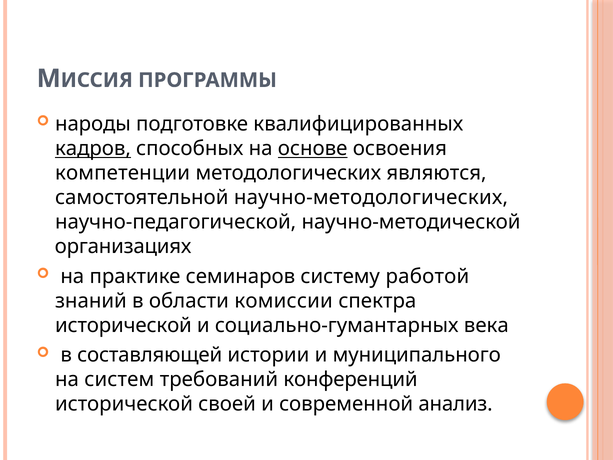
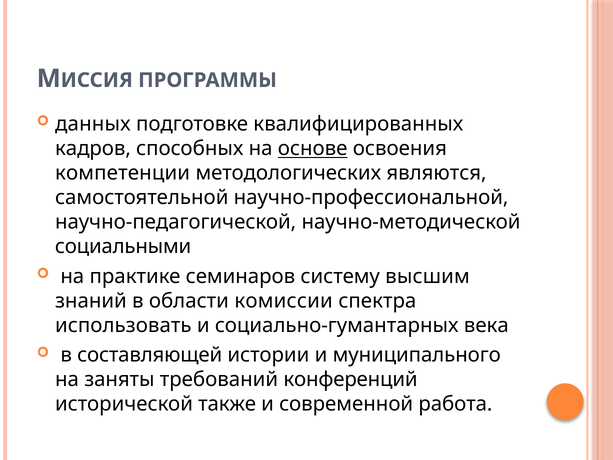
народы: народы -> данных (93, 124)
кадров underline: present -> none (93, 149)
научно-методологических: научно-методологических -> научно-профессиональной (371, 198)
организациях: организациях -> социальными (123, 247)
работой: работой -> высшим (427, 276)
исторической: исторической -> использовать (123, 325)
систем: систем -> заняты (119, 379)
своей: своей -> также (227, 404)
анализ: анализ -> работа (455, 404)
